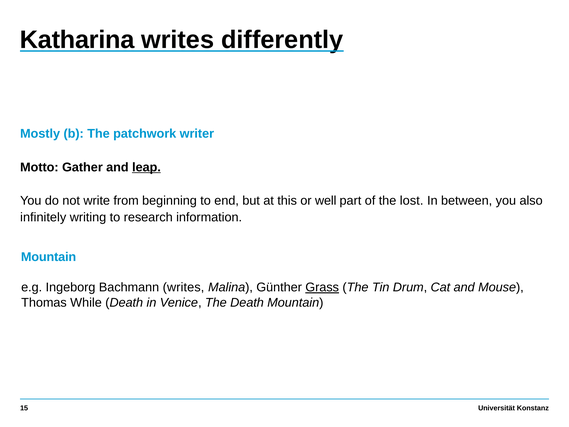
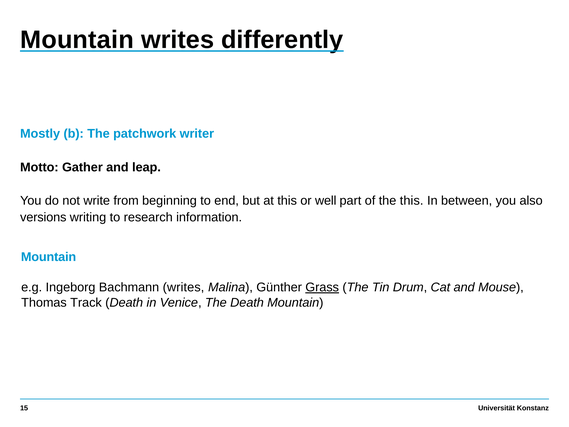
Katharina: Katharina -> Mountain (77, 40)
leap underline: present -> none (146, 167)
the lost: lost -> this (412, 200)
infinitely: infinitely -> versions (43, 217)
While: While -> Track (86, 302)
